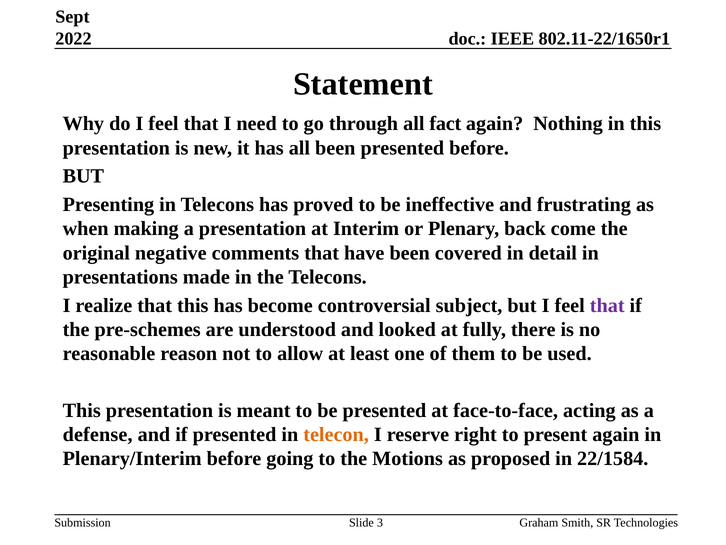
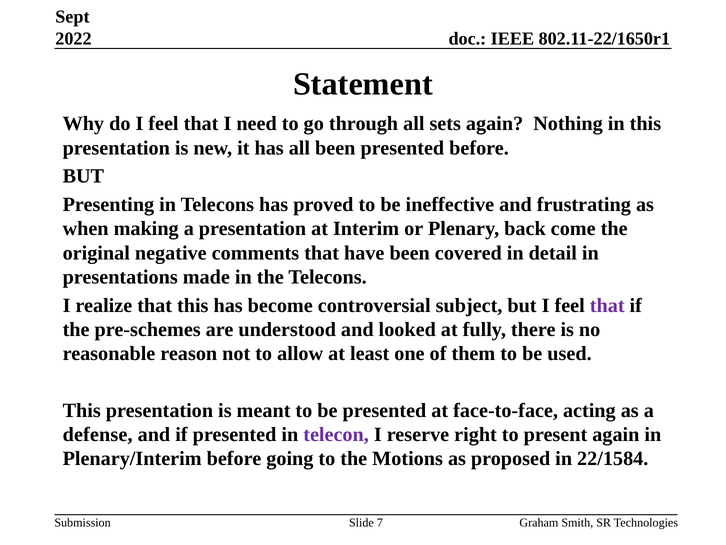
fact: fact -> sets (445, 124)
telecon colour: orange -> purple (336, 434)
3: 3 -> 7 (380, 522)
